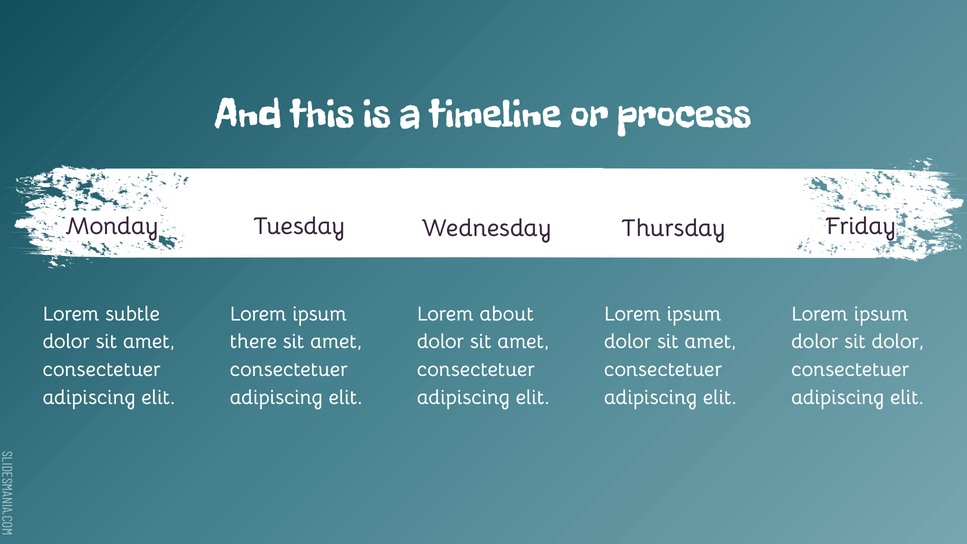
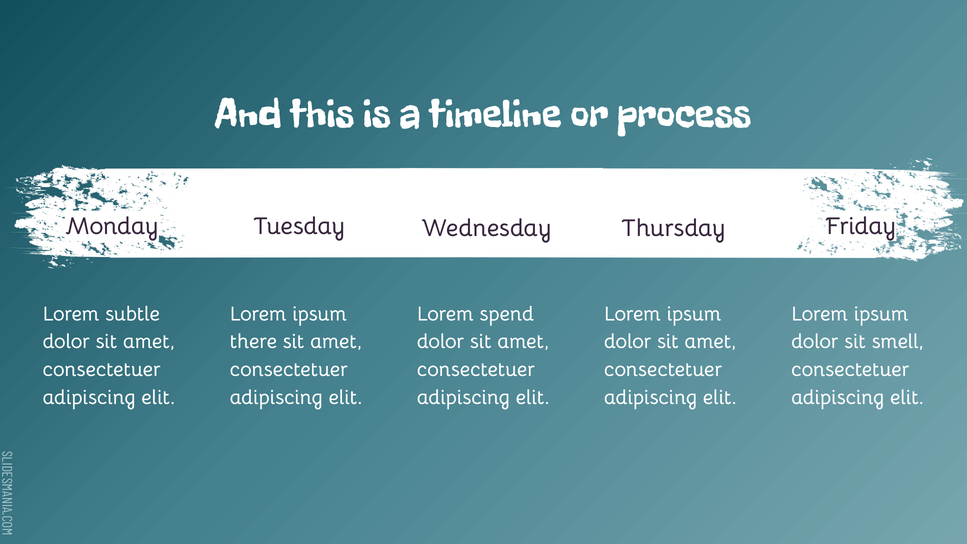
about: about -> spend (507, 314)
sit dolor: dolor -> smell (898, 342)
